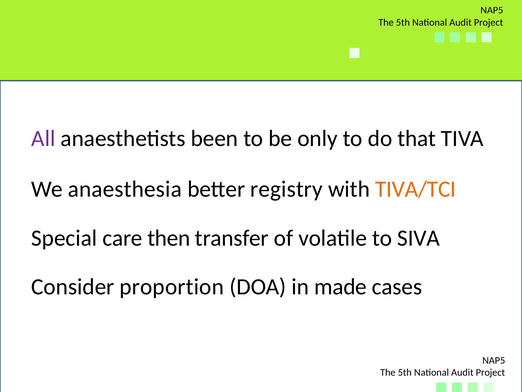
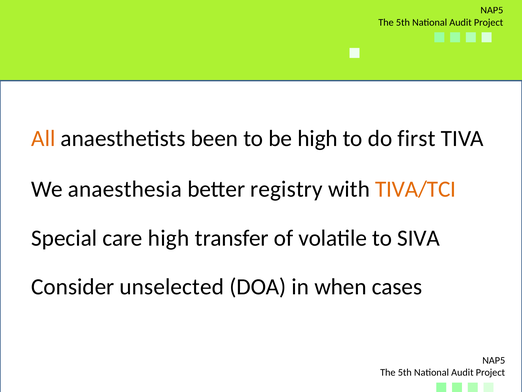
All colour: purple -> orange (43, 138)
be only: only -> high (318, 138)
that: that -> first (417, 138)
care then: then -> high (169, 238)
proportion: proportion -> unselected (172, 286)
made: made -> when (340, 286)
